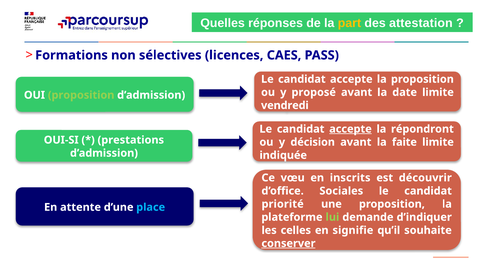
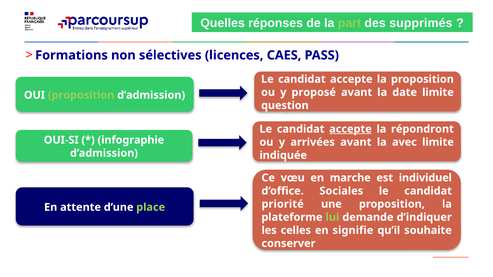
part colour: yellow -> light green (349, 23)
attestation: attestation -> supprimés (421, 23)
vendredi: vendredi -> question (285, 106)
prestations: prestations -> infographie (131, 140)
décision: décision -> arrivées (313, 142)
faite: faite -> avec (404, 142)
inscrits: inscrits -> marche (350, 178)
découvrir: découvrir -> individuel (425, 178)
place colour: light blue -> light green (151, 207)
conserver underline: present -> none (288, 244)
